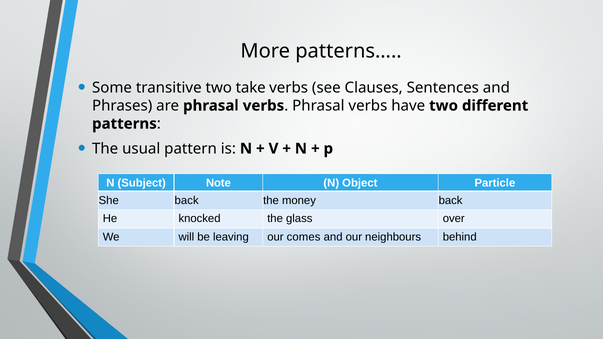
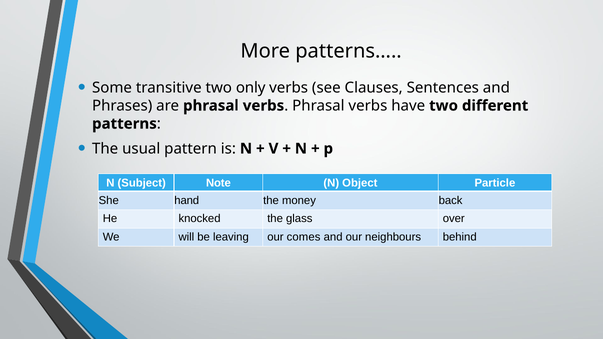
take: take -> only (251, 88)
She back: back -> hand (187, 201)
